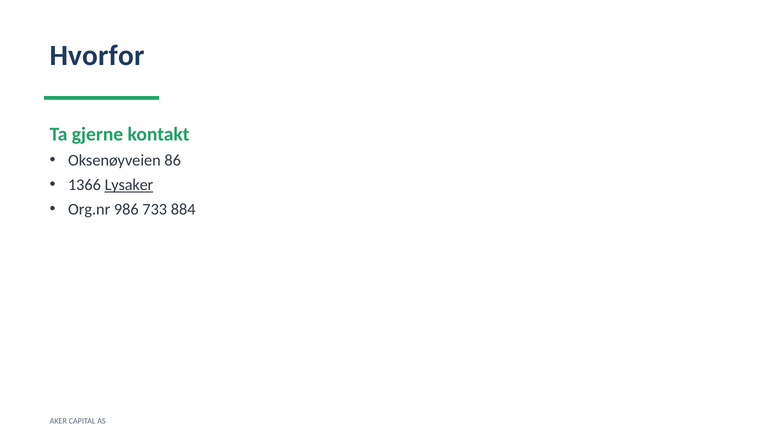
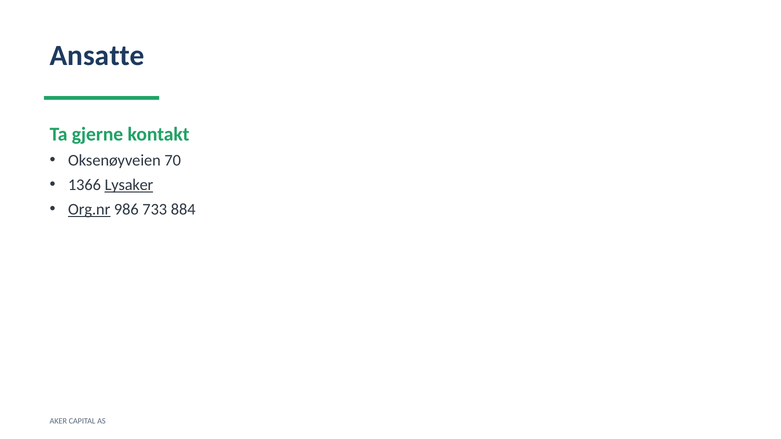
Hvorfor: Hvorfor -> Ansatte (97, 56)
86: 86 -> 70 (173, 161)
Org.nr underline: none -> present (89, 209)
